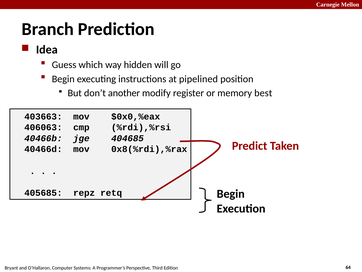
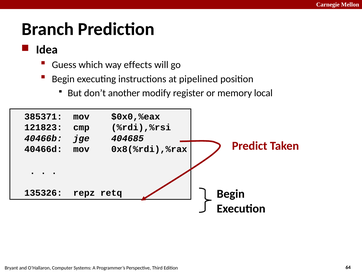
hidden: hidden -> effects (138, 65)
best: best -> local (263, 93)
403663: 403663 -> 385371 (43, 116)
406063: 406063 -> 121823 (43, 127)
405685: 405685 -> 135326 (43, 192)
